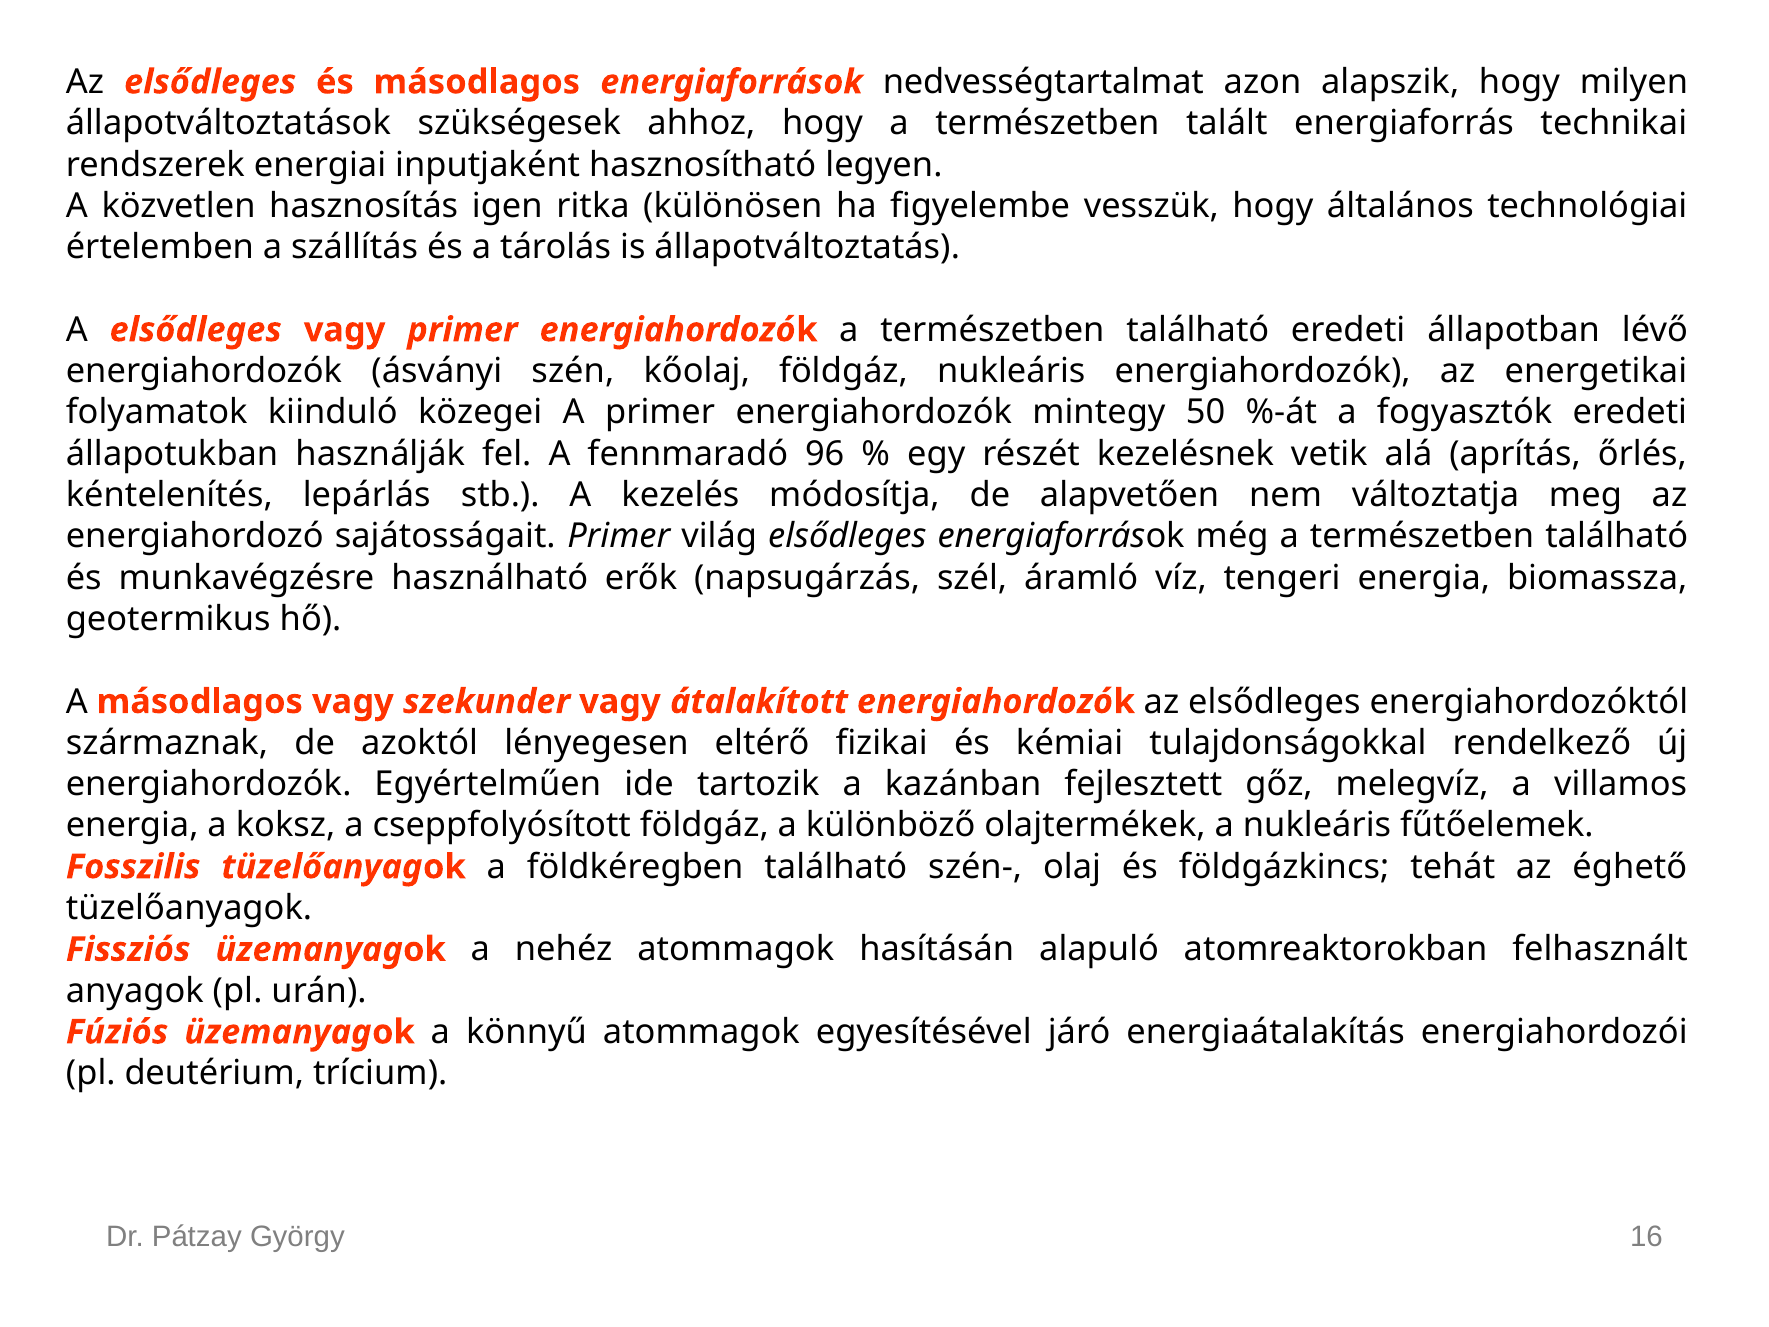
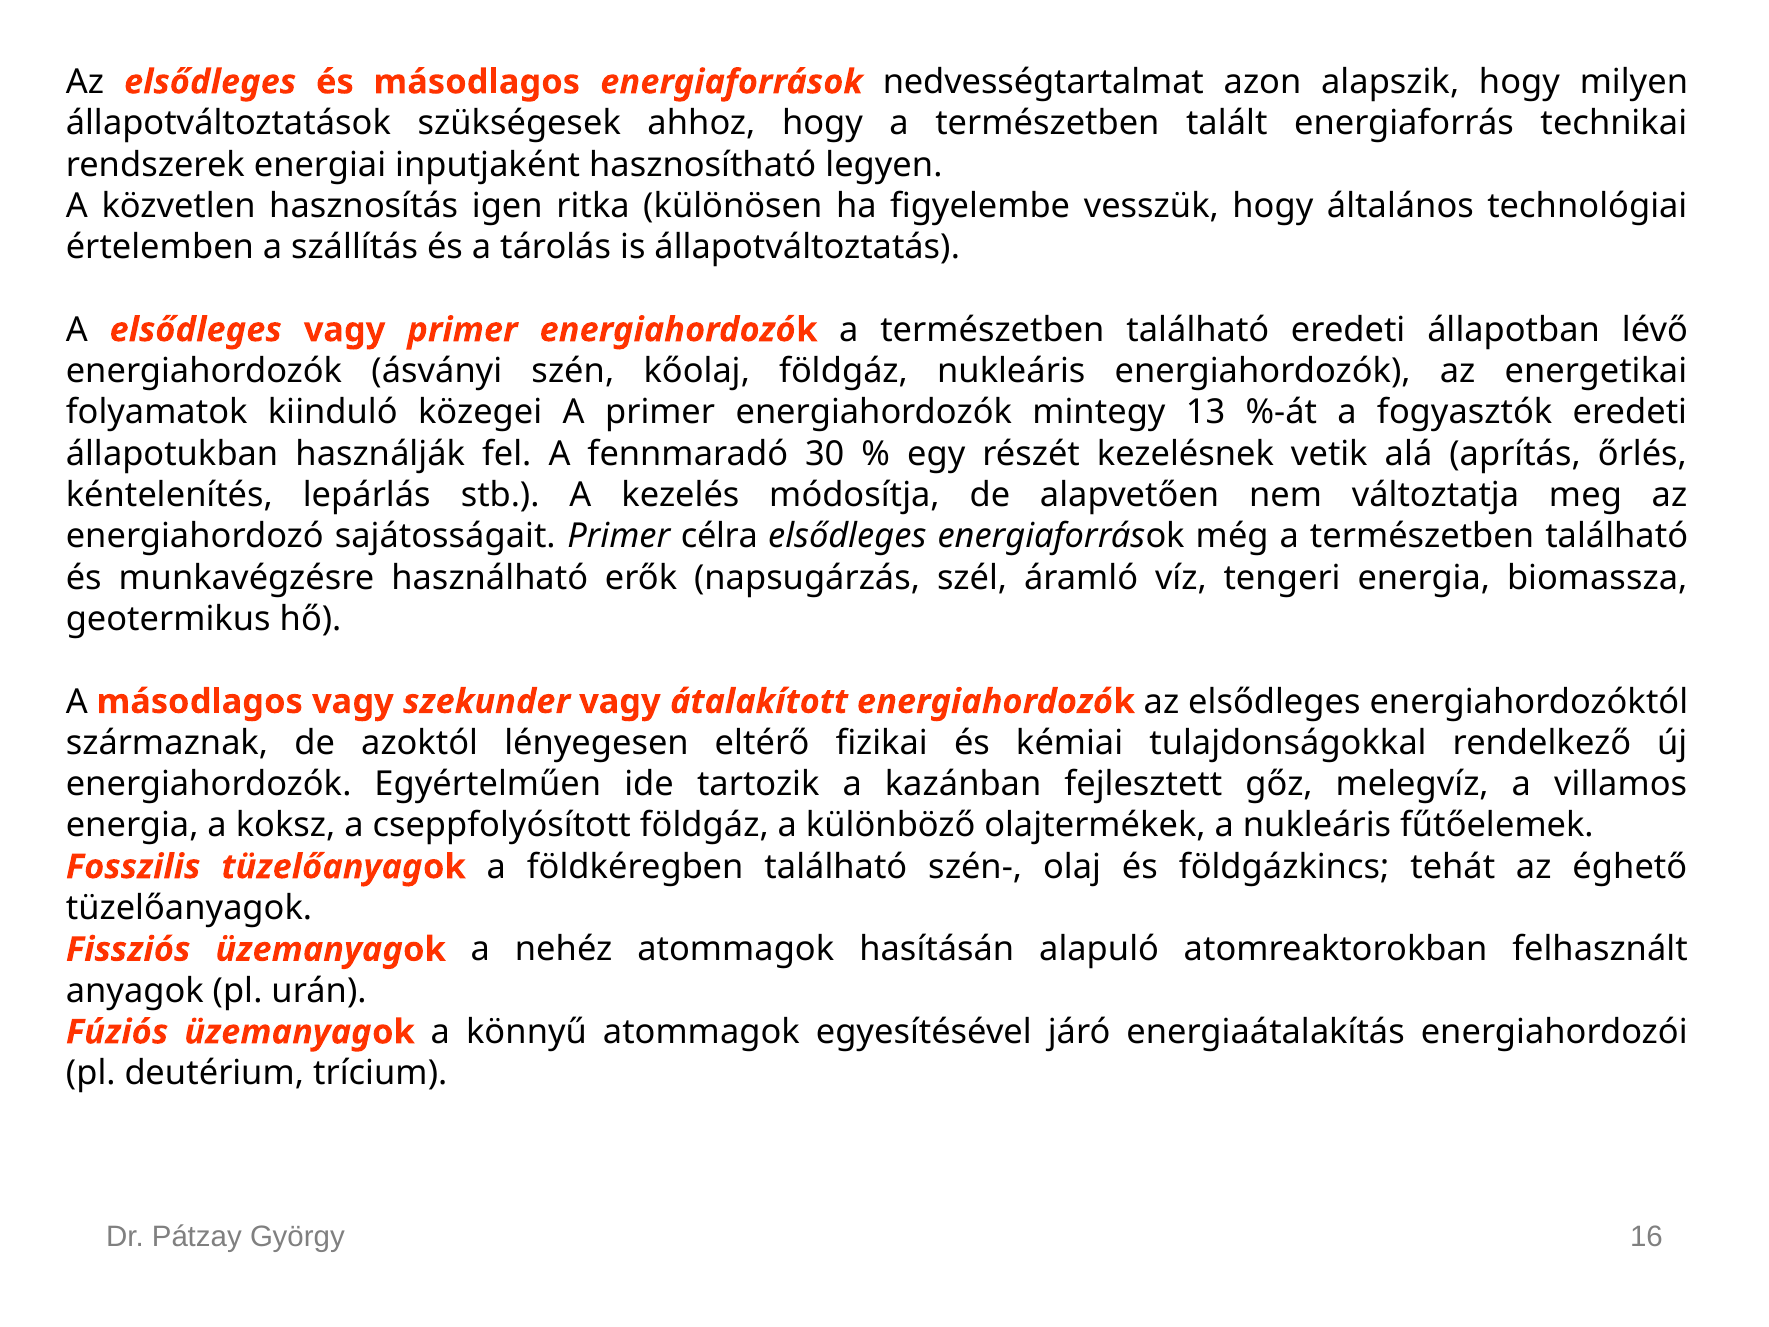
50: 50 -> 13 (1206, 412)
96: 96 -> 30 (825, 454)
világ: világ -> célra (719, 536)
